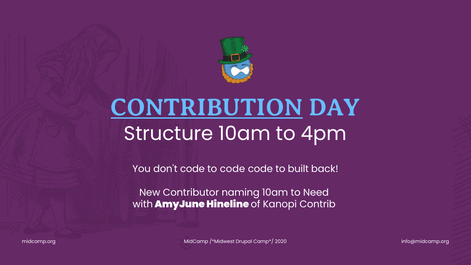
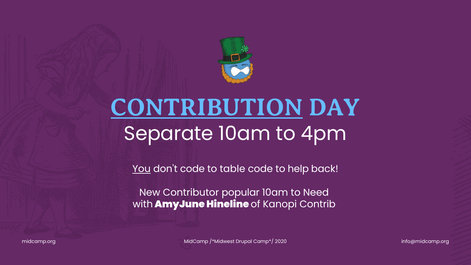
Structure: Structure -> Separate (169, 134)
You underline: none -> present (142, 169)
to code: code -> table (232, 169)
built: built -> help (298, 169)
naming: naming -> popular (241, 193)
